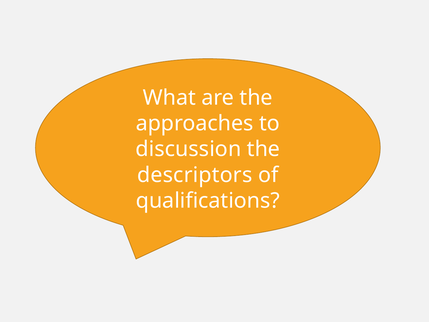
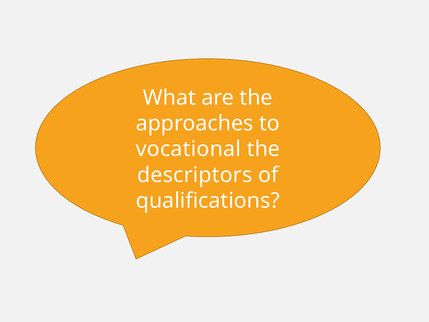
discussion: discussion -> vocational (188, 149)
